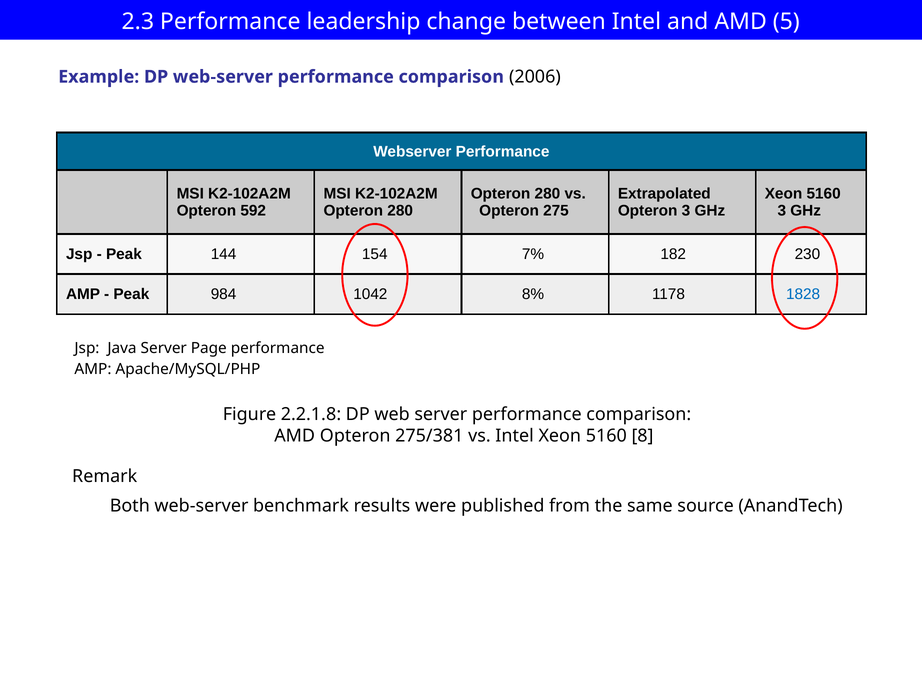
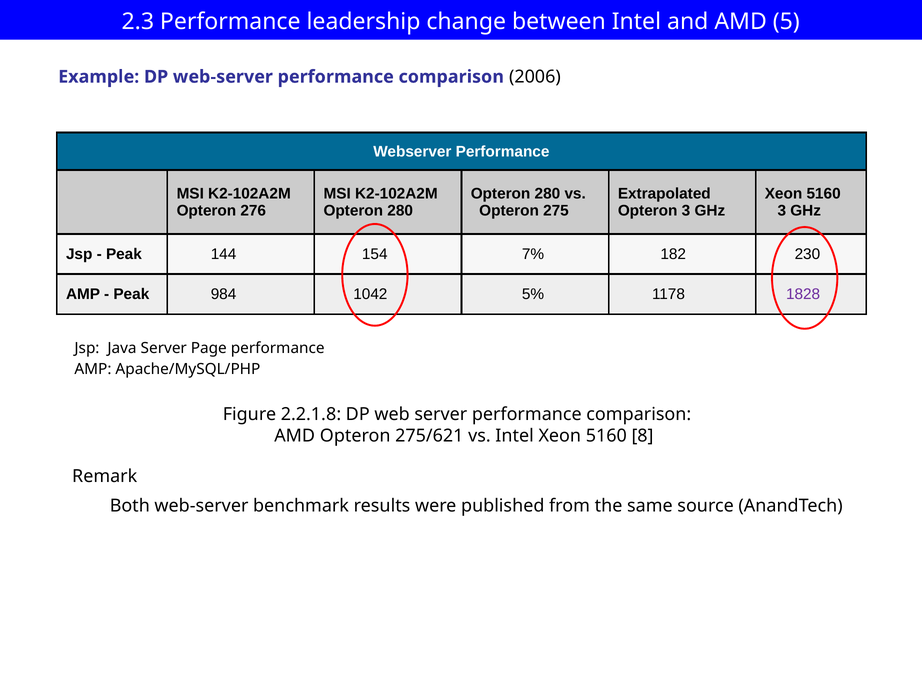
592: 592 -> 276 (253, 211)
8%: 8% -> 5% (533, 294)
1828 colour: blue -> purple (803, 294)
275/381: 275/381 -> 275/621 (429, 436)
